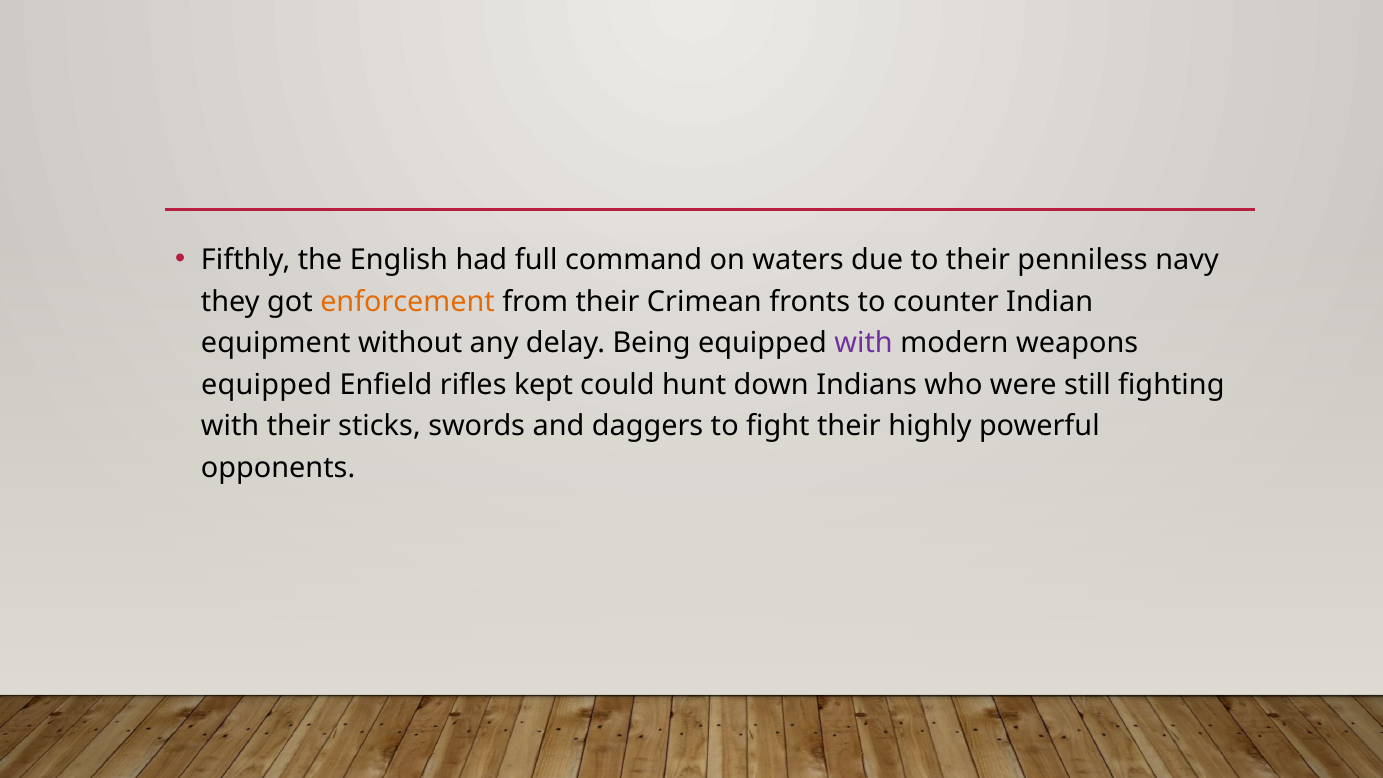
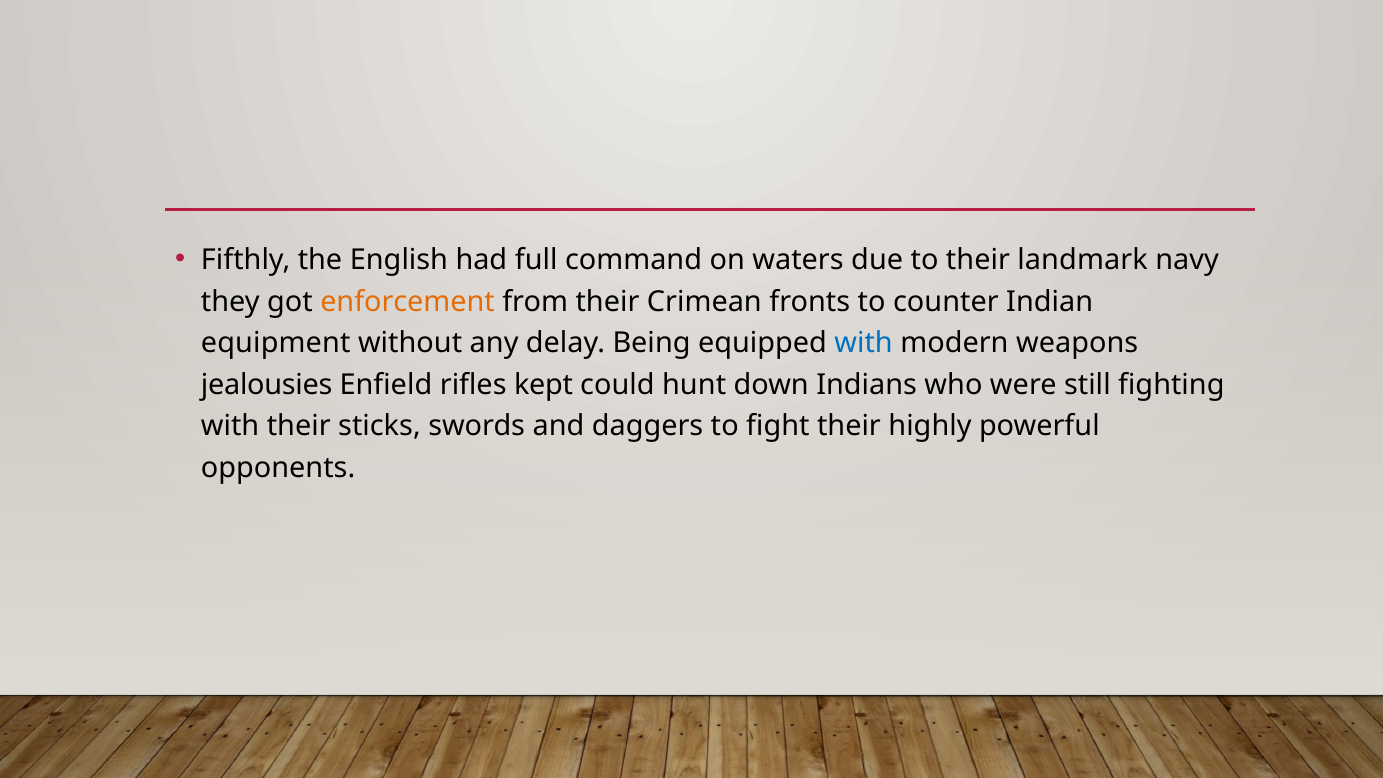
penniless: penniless -> landmark (1083, 260)
with colour: purple -> blue (864, 343)
equipped: equipped -> jealousies (267, 385)
